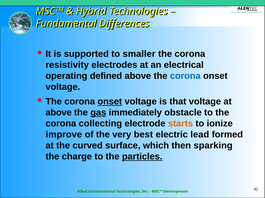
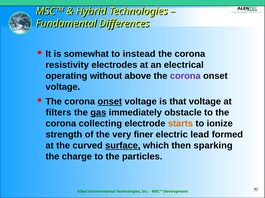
supported: supported -> somewhat (86, 54)
smaller: smaller -> instead (139, 54)
defined: defined -> without (106, 76)
corona colour: blue -> purple (185, 76)
above: above -> filters (58, 113)
improve: improve -> strength (64, 135)
best: best -> finer (143, 135)
surface underline: none -> present (123, 146)
particles underline: present -> none (142, 157)
